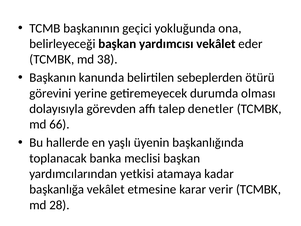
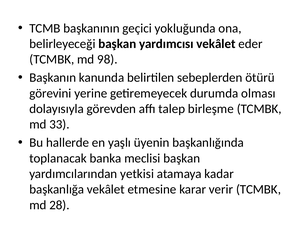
38: 38 -> 98 (107, 59)
denetler: denetler -> birleşme (211, 109)
66: 66 -> 33 (60, 124)
